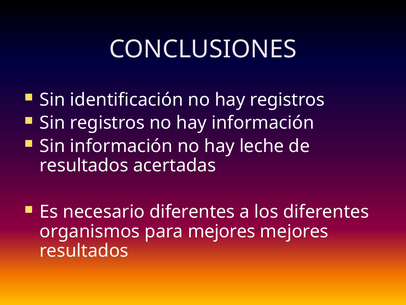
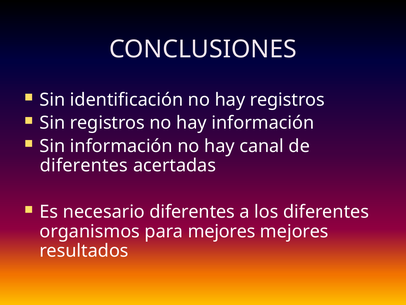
leche: leche -> canal (262, 146)
resultados: resultados -> diferentes (84, 165)
